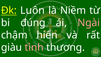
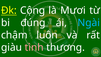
Luôn: Luôn -> Cộng (33, 10)
Niềm: Niềm -> Mươi (73, 10)
Ngài colour: pink -> light blue (89, 23)
hiến: hiến -> luôn (47, 35)
